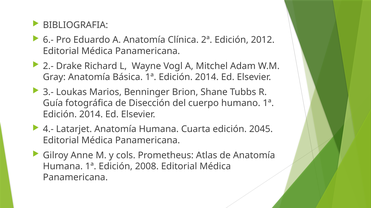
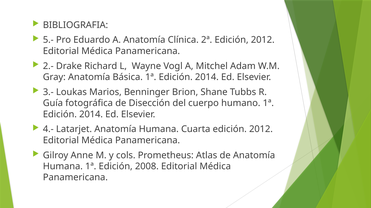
6.-: 6.- -> 5.- (48, 40)
Cuarta edición 2045: 2045 -> 2012 (261, 130)
